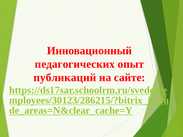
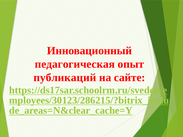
педагогических: педагогических -> педагогическая (75, 64)
